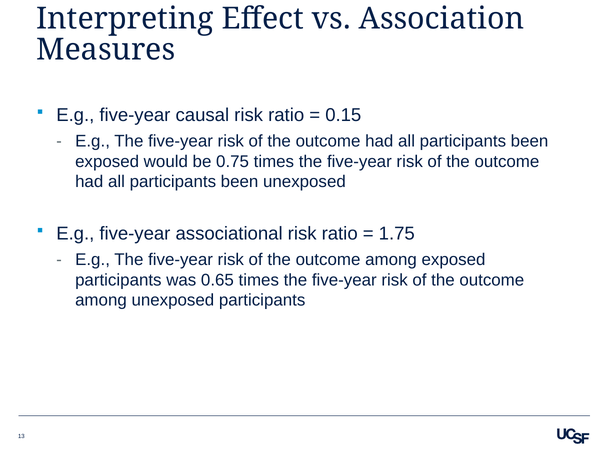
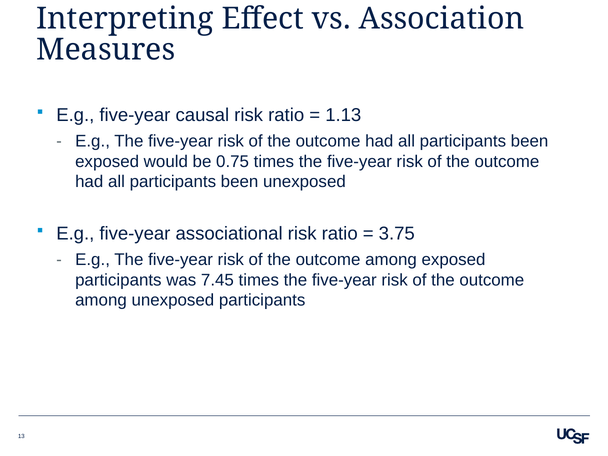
0.15: 0.15 -> 1.13 (343, 115)
1.75: 1.75 -> 3.75 (397, 234)
0.65: 0.65 -> 7.45 (217, 280)
